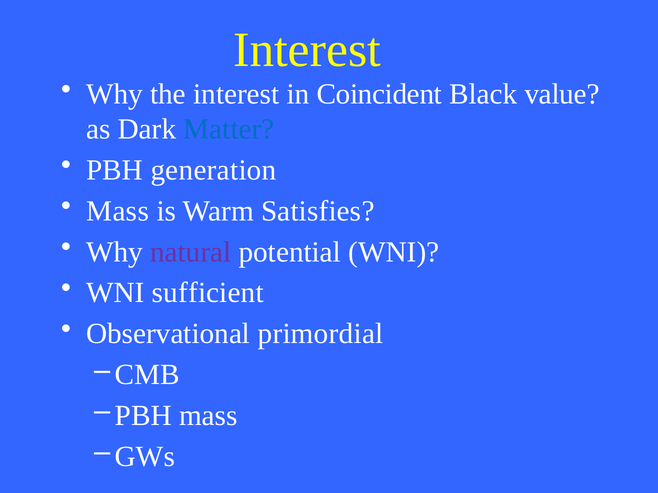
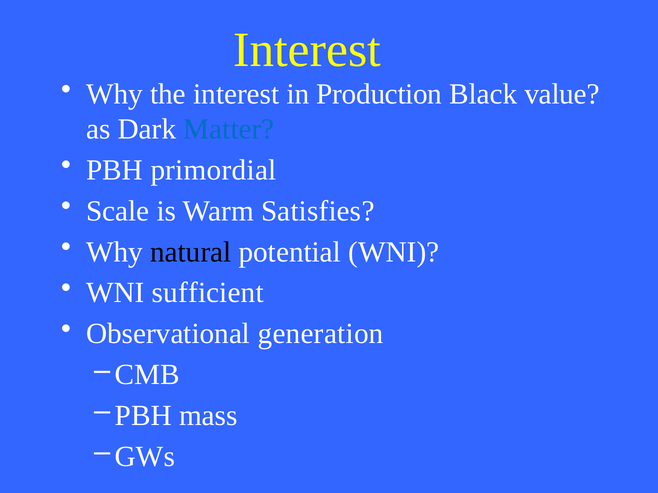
Coincident: Coincident -> Production (379, 94)
generation: generation -> primordial (213, 170)
Mass: Mass -> Scale (118, 211)
natural colour: purple -> black (191, 252)
primordial: primordial -> generation (321, 334)
